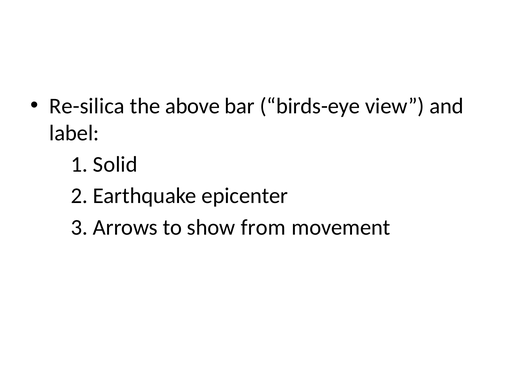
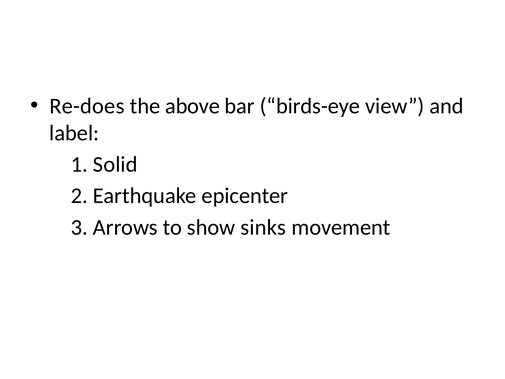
Re-silica: Re-silica -> Re-does (87, 106)
from: from -> sinks (263, 227)
